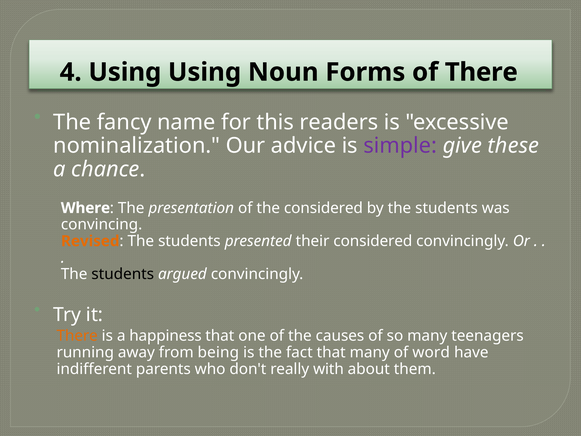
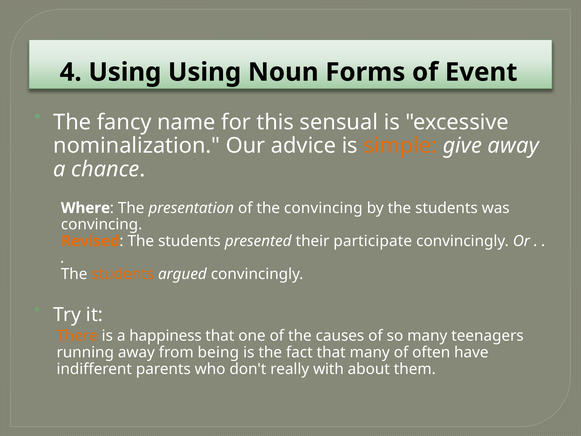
of There: There -> Event (481, 72)
readers: readers -> sensual (339, 122)
simple colour: purple -> orange (400, 146)
give these: these -> away (513, 146)
the considered: considered -> convincing (323, 208)
their considered: considered -> participate (373, 241)
students colour: black -> orange (123, 274)
word: word -> often (431, 352)
